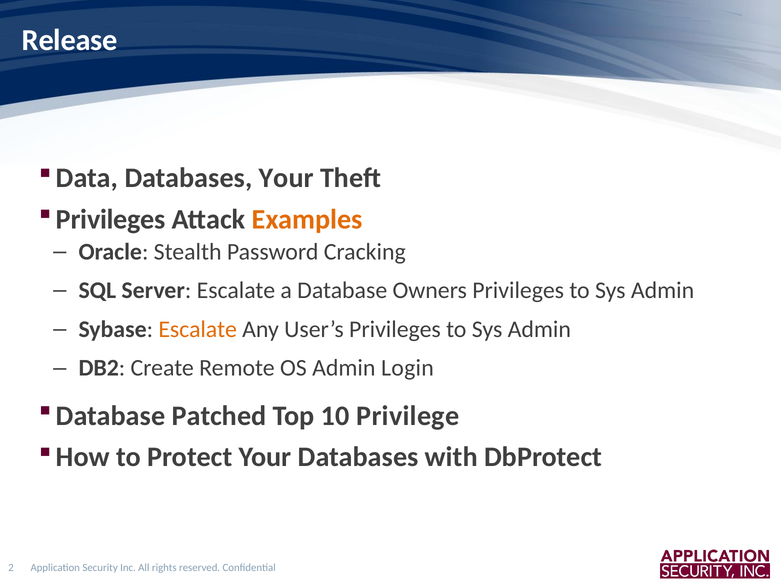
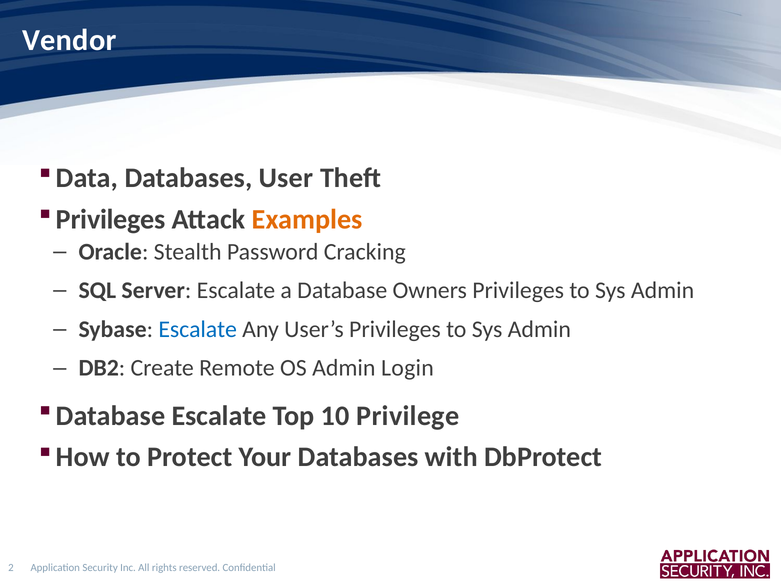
Release: Release -> Vendor (69, 40)
Databases Your: Your -> User (286, 178)
Escalate colour: orange -> blue (198, 329)
Database Patched: Patched -> Escalate (219, 416)
